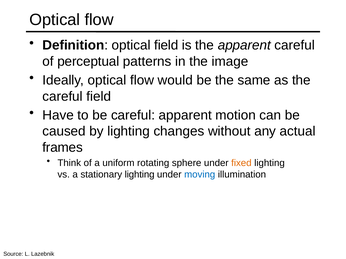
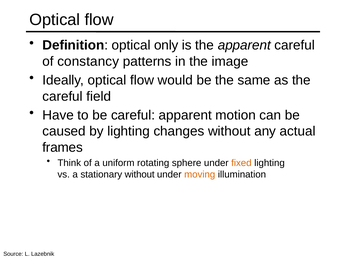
optical field: field -> only (166, 45)
perceptual: perceptual -> constancy (88, 62)
stationary lighting: lighting -> without (140, 175)
moving colour: blue -> orange (200, 175)
